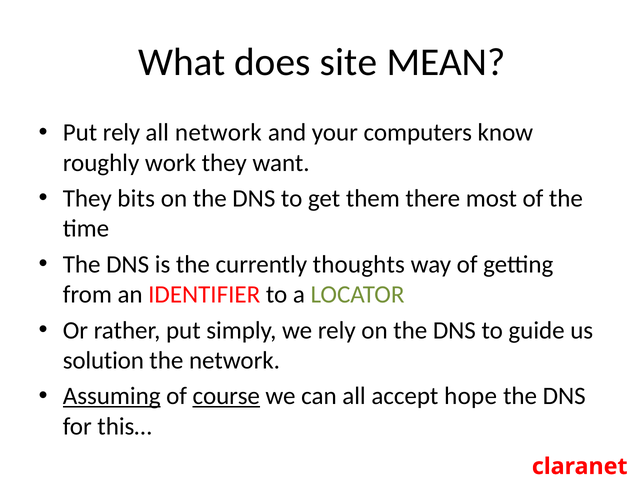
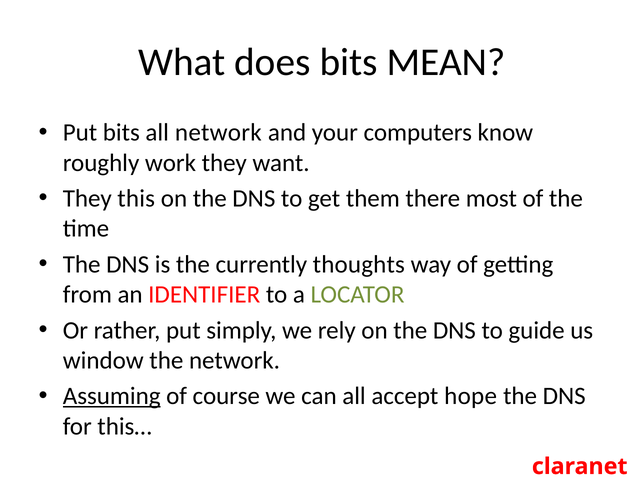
does site: site -> bits (349, 62)
Put rely: rely -> bits (121, 133)
bits: bits -> this (136, 199)
solution: solution -> window (103, 360)
course underline: present -> none (226, 396)
